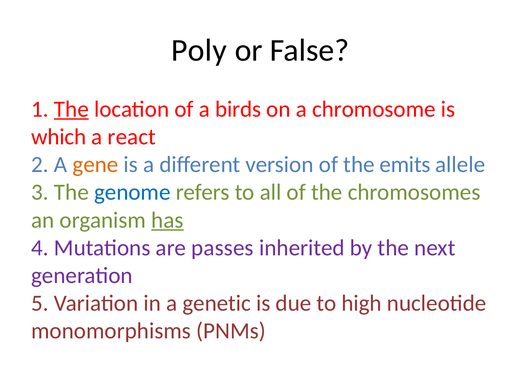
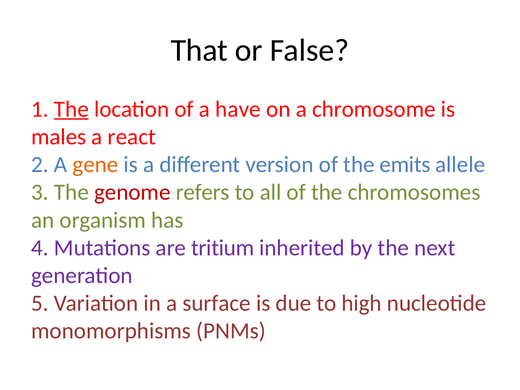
Poly: Poly -> That (199, 50)
birds: birds -> have (238, 109)
which: which -> males (59, 137)
genome colour: blue -> red (132, 192)
has underline: present -> none (167, 220)
passes: passes -> tritium (223, 248)
genetic: genetic -> surface (217, 303)
